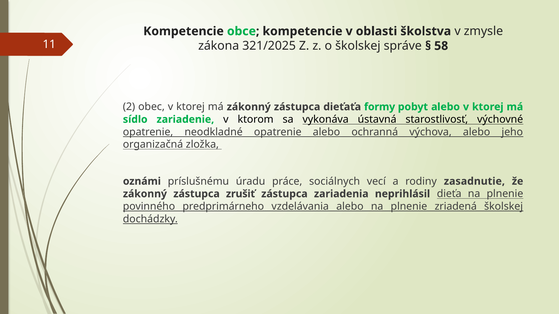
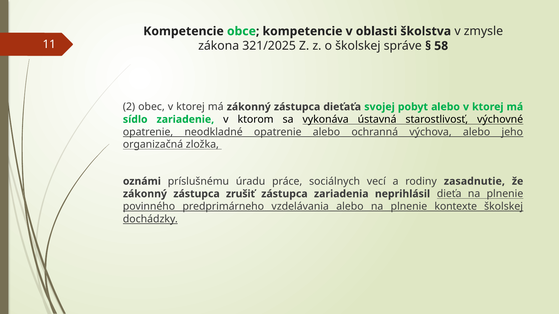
formy: formy -> svojej (380, 107)
zriadená: zriadená -> kontexte (456, 207)
